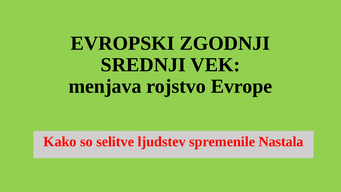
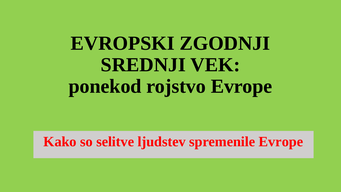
menjava: menjava -> ponekod (105, 86)
spremenile Nastala: Nastala -> Evrope (281, 142)
